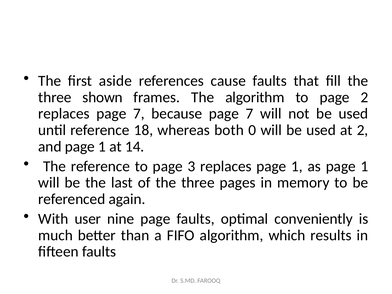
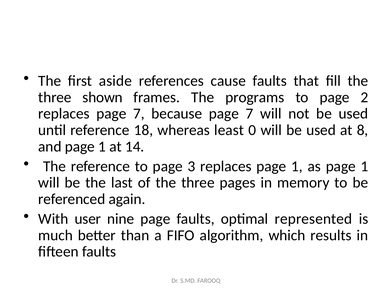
The algorithm: algorithm -> programs (255, 97)
both: both -> least (229, 130)
at 2: 2 -> 8 (363, 130)
conveniently: conveniently -> represented (313, 219)
